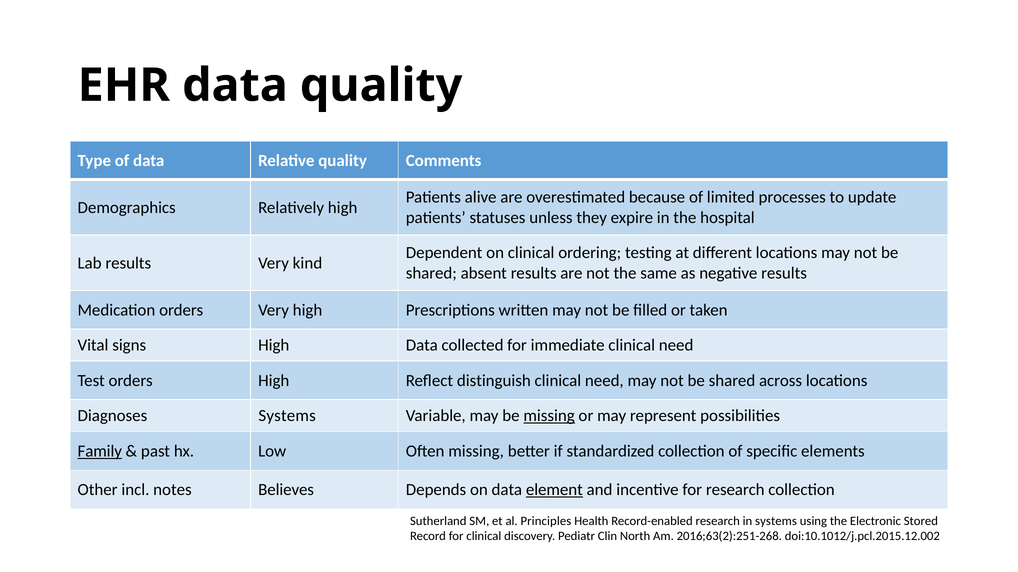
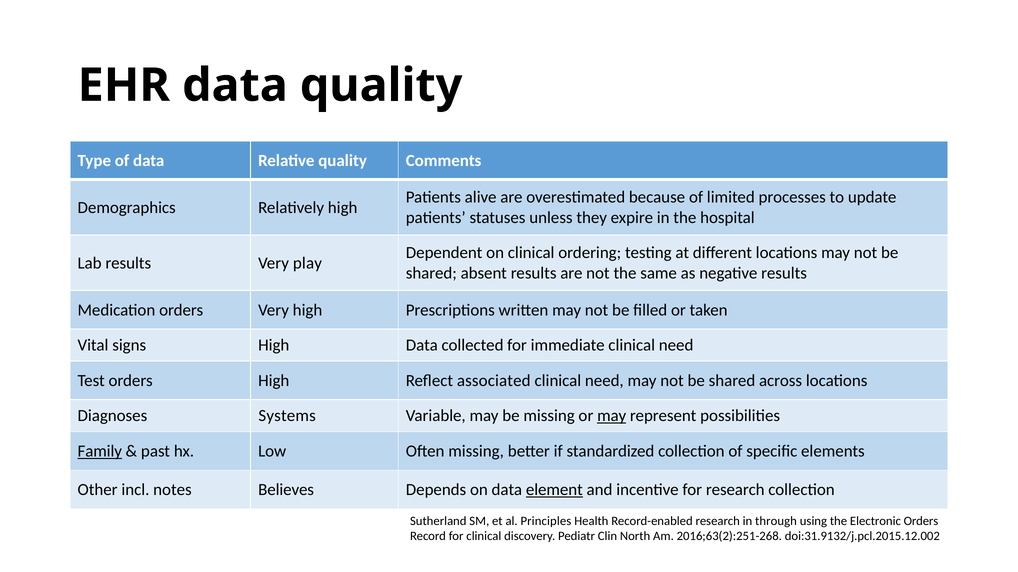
kind: kind -> play (307, 263)
distinguish: distinguish -> associated (494, 381)
missing underline: present -> none (549, 416)
may underline: none -> present (612, 416)
in systems: systems -> through (776, 522)
Electronic Stored: Stored -> Orders (921, 522)
doi:10.1012/j.pcl.2015.12.002: doi:10.1012/j.pcl.2015.12.002 -> doi:31.9132/j.pcl.2015.12.002 (862, 537)
